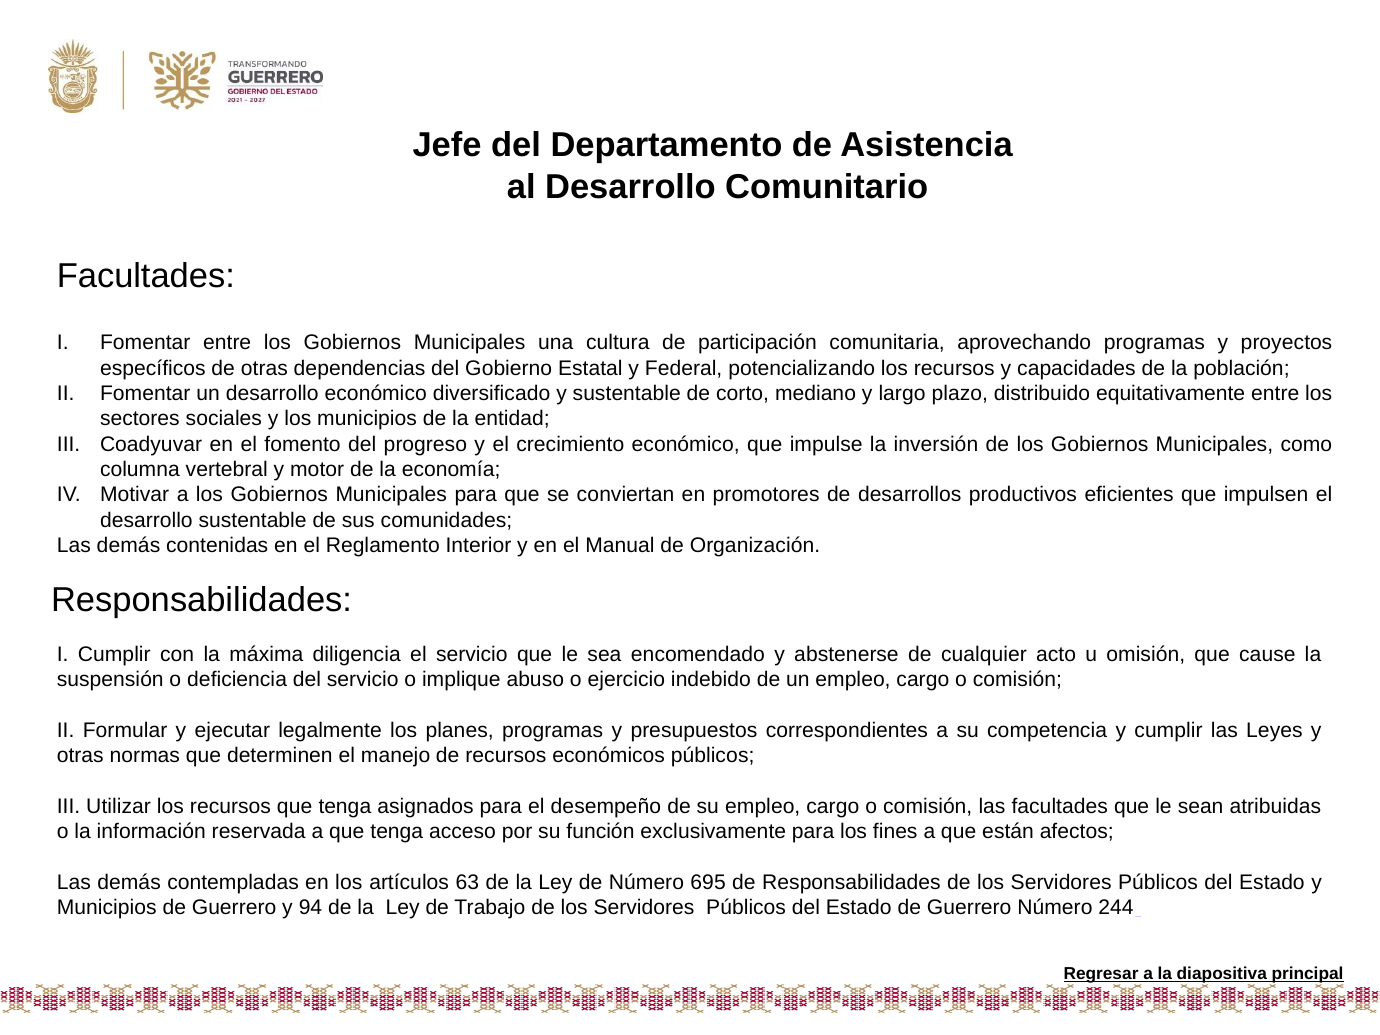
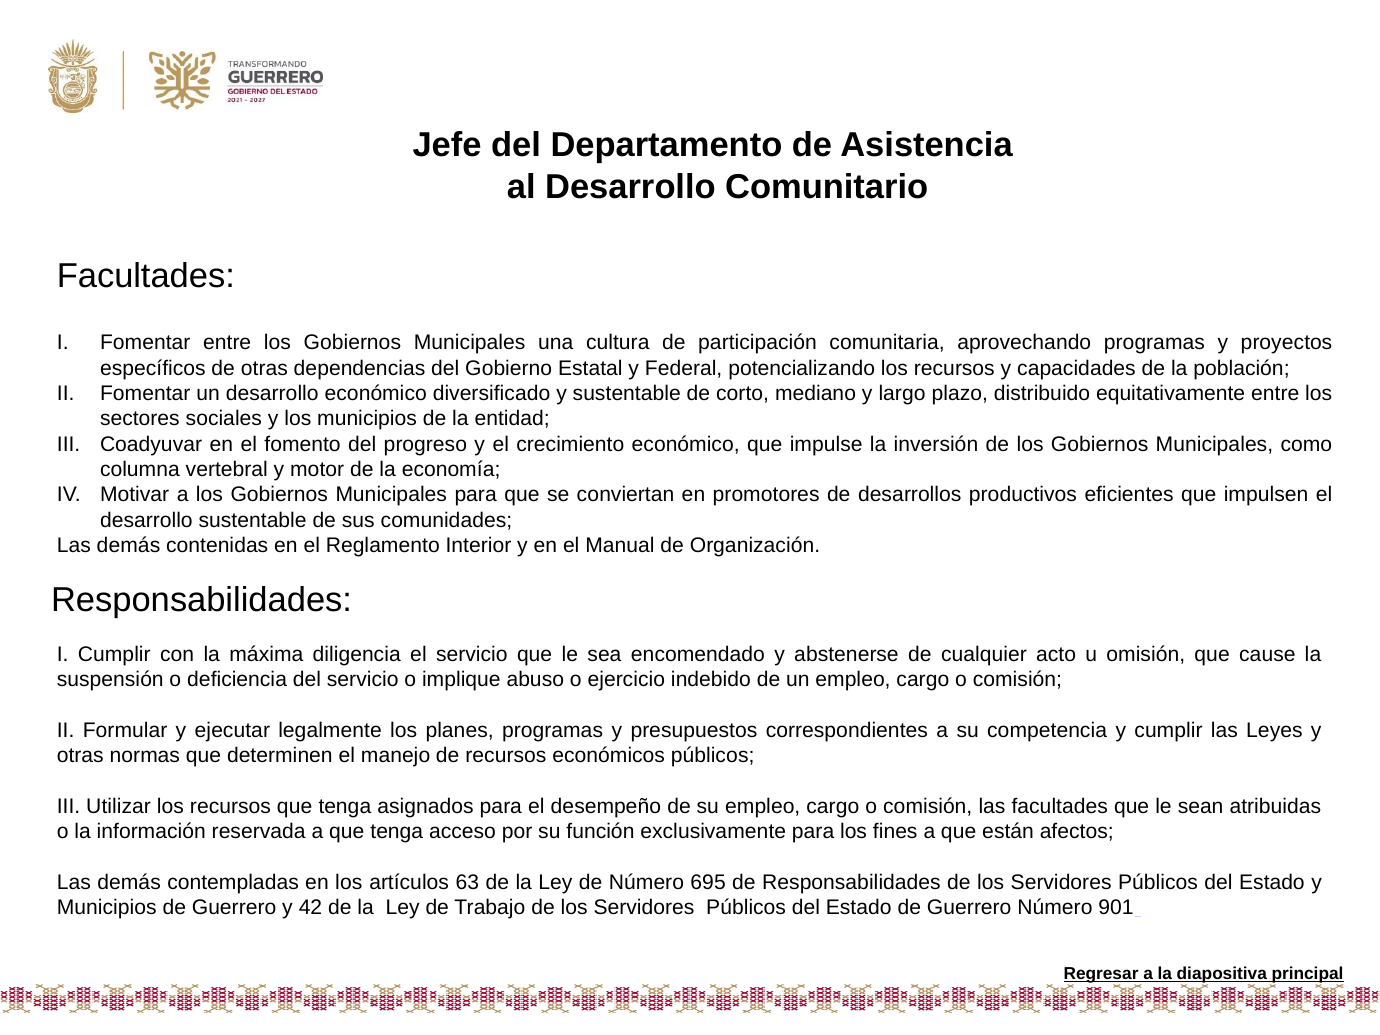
94: 94 -> 42 (310, 908)
244: 244 -> 901 (1116, 908)
